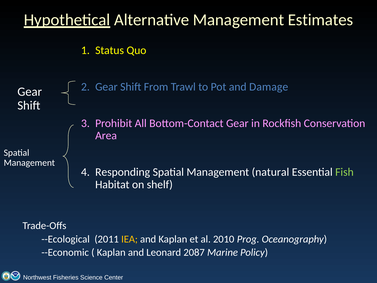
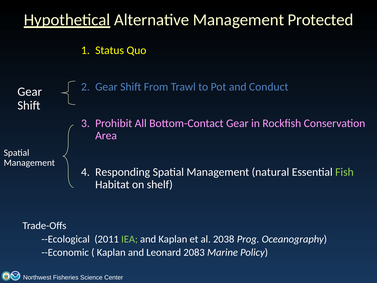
Estimates: Estimates -> Protected (321, 20)
Damage: Damage -> Conduct (269, 87)
IEA colour: yellow -> light green (130, 239)
2010: 2010 -> 2038 (224, 239)
2087: 2087 -> 2083 (194, 252)
